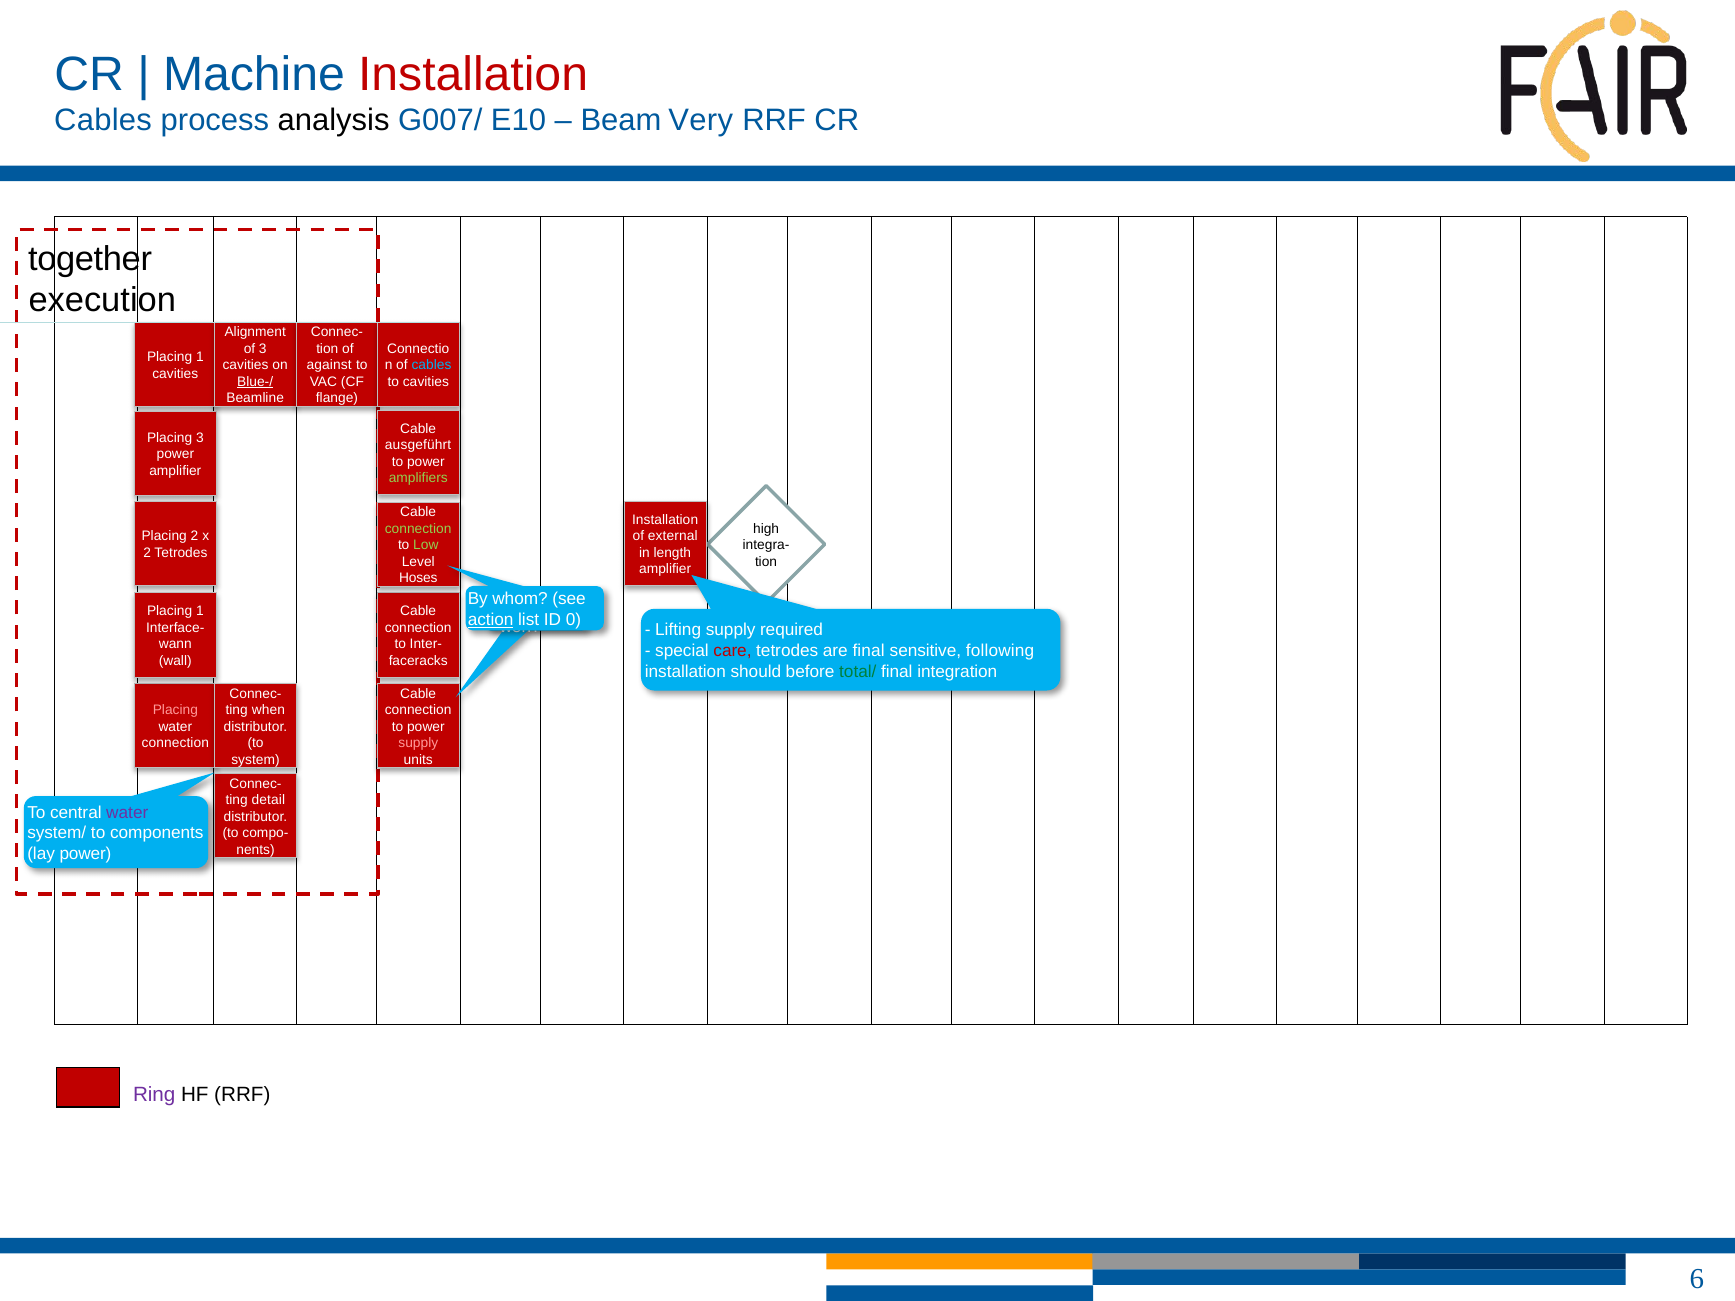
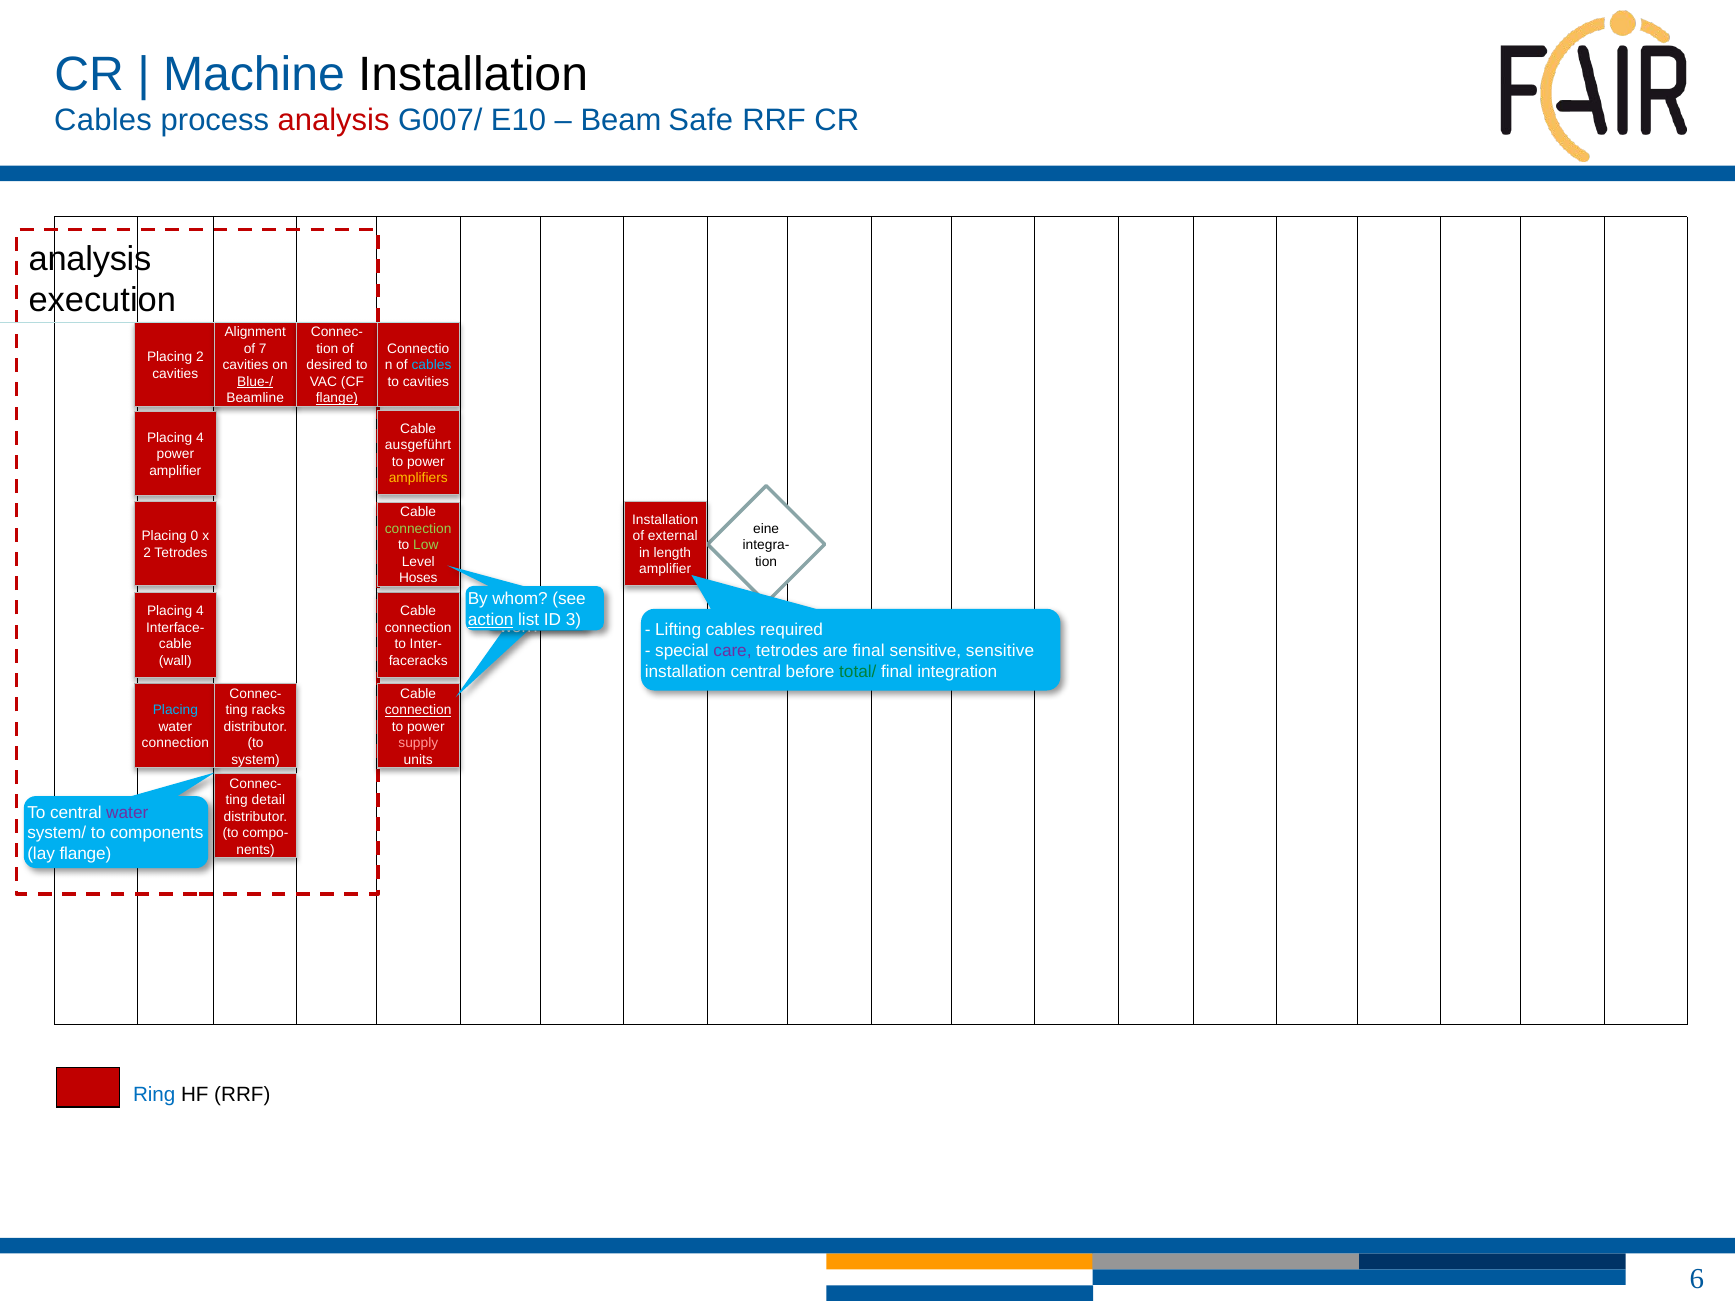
Installation colour: red -> black (473, 75)
analysis colour: black -> red (334, 121)
Very: Very -> Safe (701, 121)
together: together -> analysis (90, 259)
of 3: 3 -> 7 (263, 349)
1: 1 -> 2 (200, 357)
against: against -> desired (329, 365)
flange underline: none -> present (337, 398)
3: 3 -> 4 (200, 438)
amplifiers colour: light green -> yellow (418, 478)
high: high -> eine (766, 529)
Placing 2: 2 -> 0 (195, 536)
1: 1 -> 4 (200, 611)
0: 0 -> 3 (573, 620)
Lifting supply: supply -> cables (731, 630)
wann: wann -> cable (175, 644)
care colour: red -> purple (733, 651)
sensitive following: following -> sensitive (1000, 651)
installation should: should -> central (756, 672)
Placing colour: pink -> light blue (175, 710)
when: when -> racks (268, 710)
connection underline: none -> present (418, 710)
lay power: power -> flange (85, 854)
Ring colour: purple -> blue (154, 1095)
